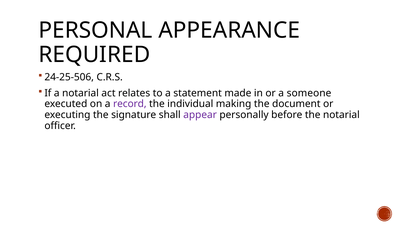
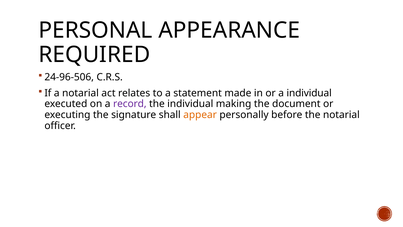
24-25-506: 24-25-506 -> 24-96-506 (69, 77)
a someone: someone -> individual (309, 93)
appear colour: purple -> orange (200, 115)
